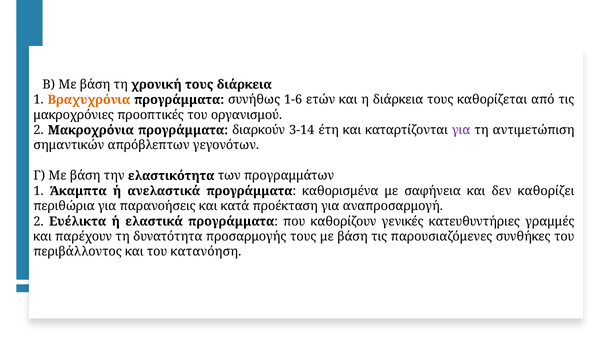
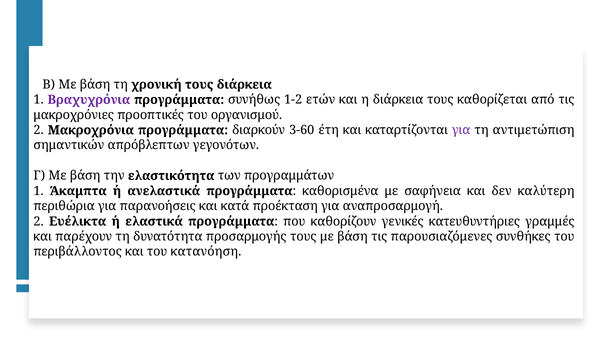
Βραχυχρόνια colour: orange -> purple (89, 100)
1-6: 1-6 -> 1-2 (293, 100)
3-14: 3-14 -> 3-60 (302, 130)
καθορίζει: καθορίζει -> καλύτερη (546, 191)
